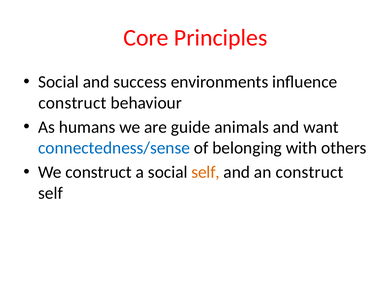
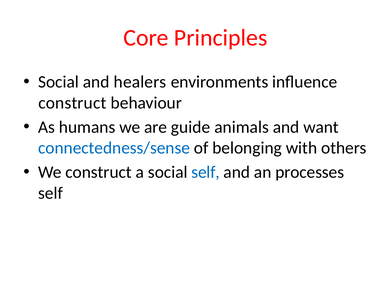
success: success -> healers (140, 82)
self colour: orange -> blue (206, 172)
an construct: construct -> processes (310, 172)
